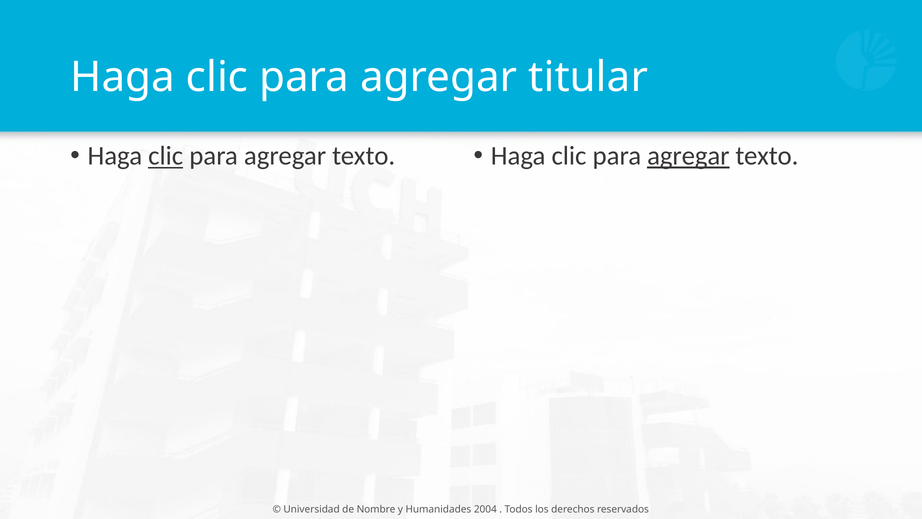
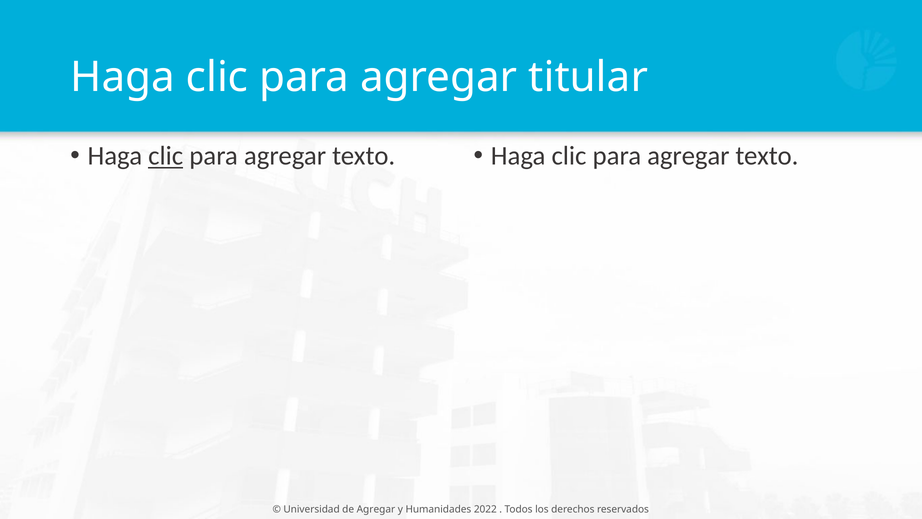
agregar underline: present -> none (688, 156)
de Nombre: Nombre -> Agregar (376, 509)
2004: 2004 -> 2022 (485, 509)
